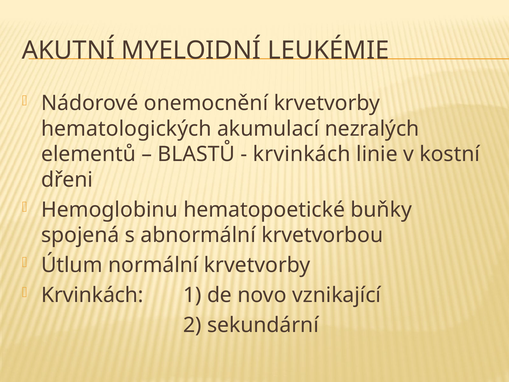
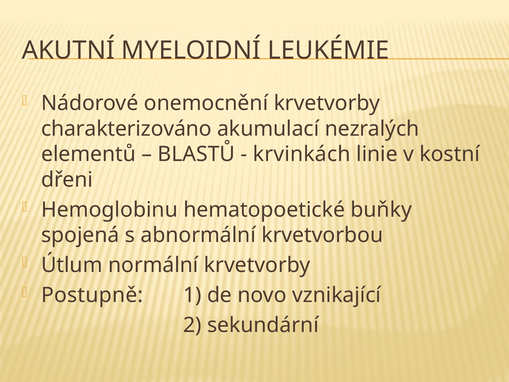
hematologických: hematologických -> charakterizováno (126, 129)
Krvinkách: Krvinkách -> Postupně (92, 295)
